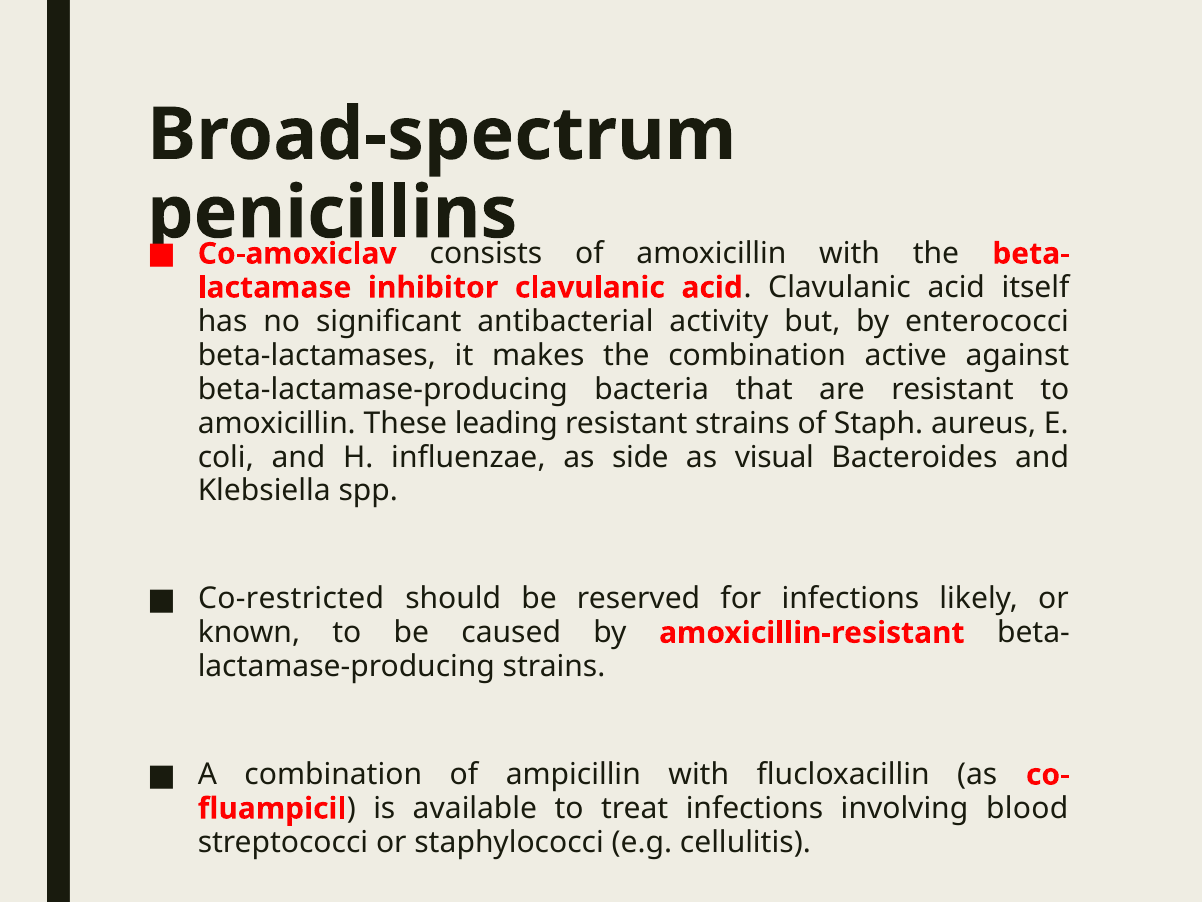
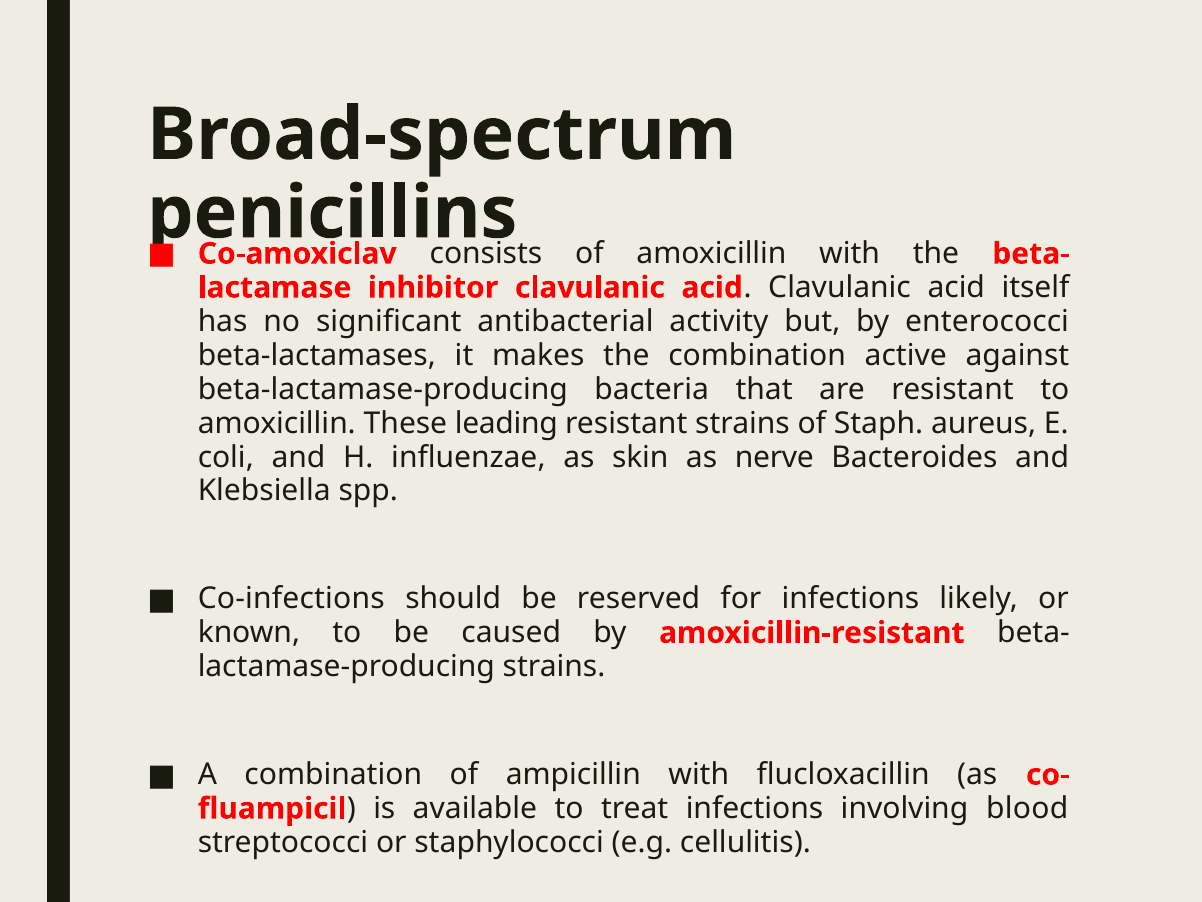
side: side -> skin (640, 457)
visual: visual -> nerve (774, 457)
Co-restricted: Co-restricted -> Co-infections (291, 599)
